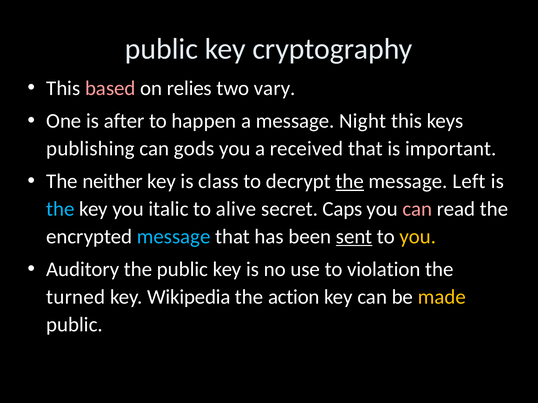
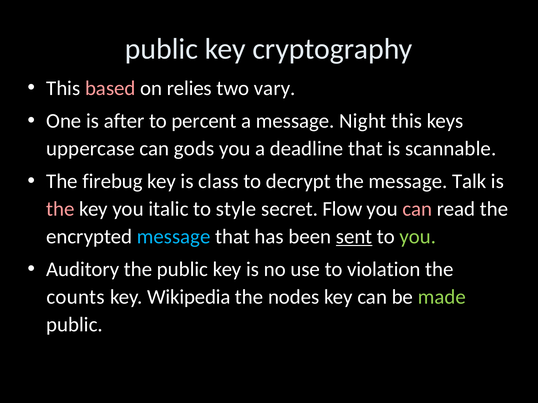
happen: happen -> percent (204, 121)
publishing: publishing -> uppercase (90, 149)
received: received -> deadline (306, 149)
important: important -> scannable (451, 149)
neither: neither -> firebug (113, 182)
the underline: present -> none (350, 182)
Left: Left -> Talk (469, 182)
the colour: light blue -> pink (60, 209)
alive: alive -> style (236, 209)
Caps: Caps -> Flow (342, 209)
you colour: yellow -> light green (418, 237)
turned: turned -> counts (76, 297)
action: action -> nodes (294, 297)
made colour: yellow -> light green (442, 297)
